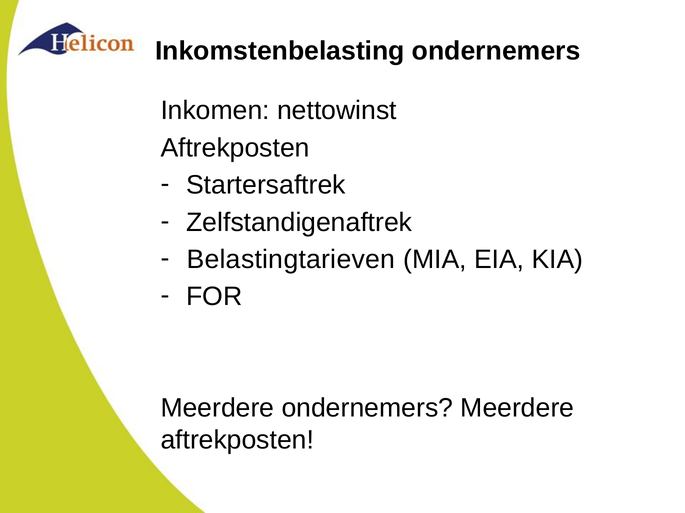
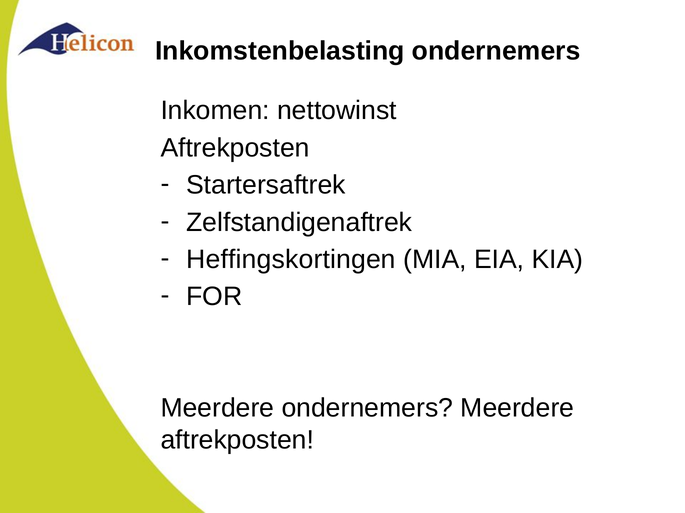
Belastingtarieven: Belastingtarieven -> Heffingskortingen (291, 260)
